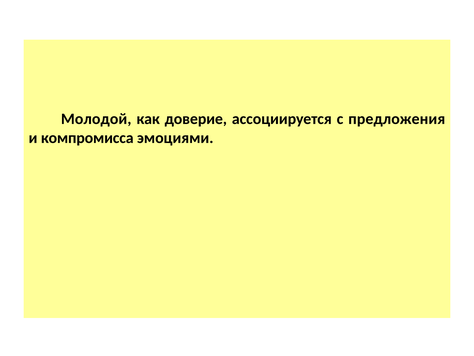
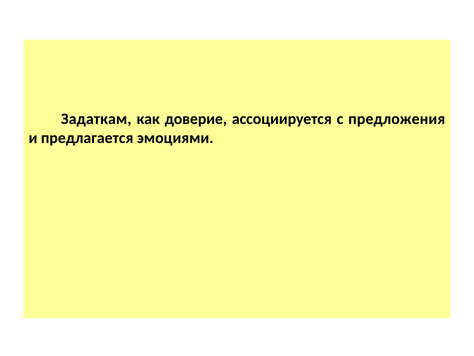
Молодой: Молодой -> Задаткам (96, 119)
компромисса: компромисса -> предлагается (87, 138)
